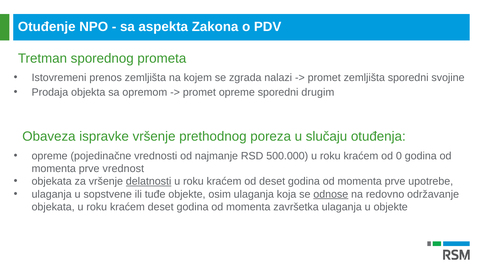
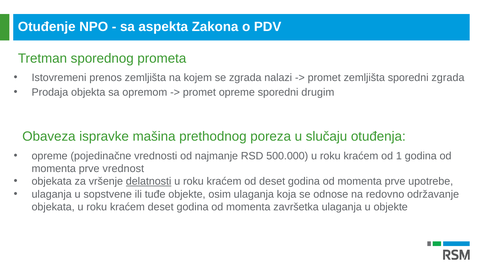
sporedni svojine: svojine -> zgrada (448, 77)
ispravke vršenje: vršenje -> mašina (154, 136)
0: 0 -> 1 (399, 156)
odnose underline: present -> none (331, 194)
